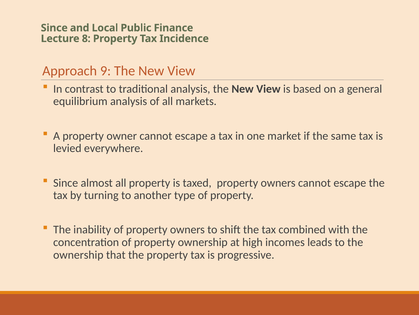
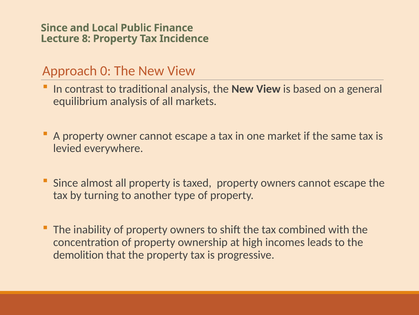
9: 9 -> 0 (106, 71)
ownership: ownership -> demolition (78, 254)
